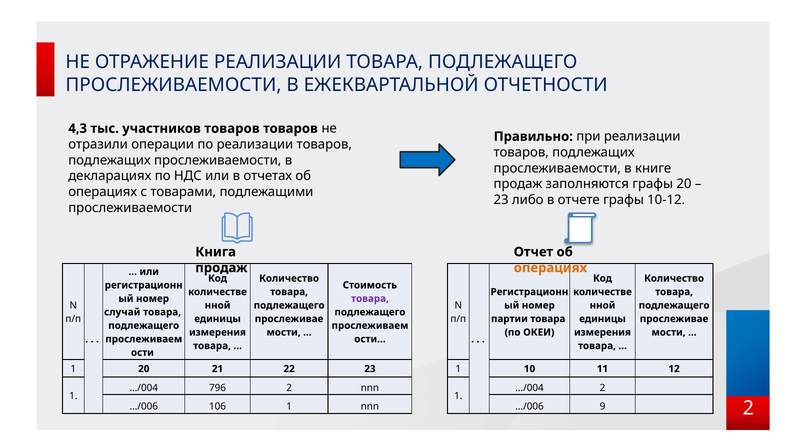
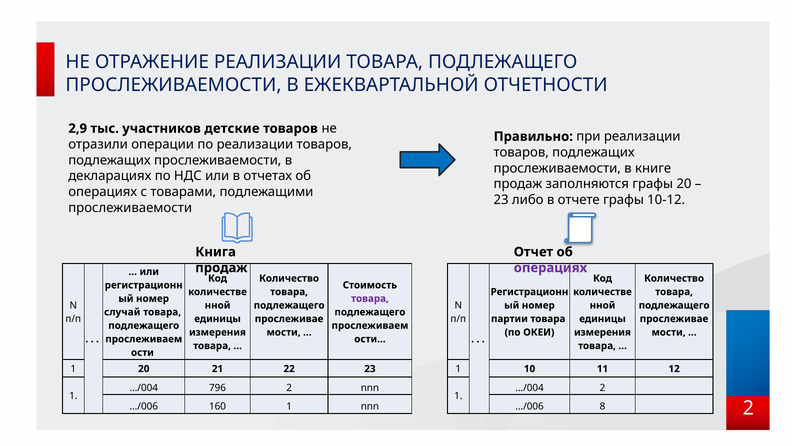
4,3: 4,3 -> 2,9 (78, 128)
участников товаров: товаров -> детские (232, 128)
операциях colour: orange -> purple (550, 267)
106: 106 -> 160 (218, 406)
9: 9 -> 8 (603, 406)
